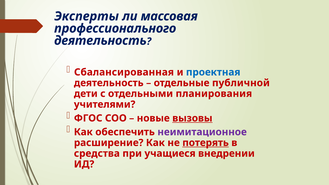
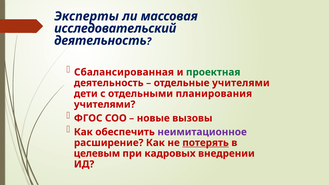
профессионального: профессионального -> исследовательский (115, 28)
проектная colour: blue -> green (213, 72)
отдельные публичной: публичной -> учителями (241, 83)
вызовы underline: present -> none (192, 118)
средства: средства -> целевым (97, 154)
учащиеся: учащиеся -> кадровых (170, 154)
